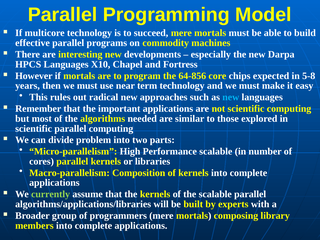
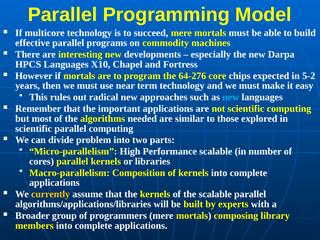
64-856: 64-856 -> 64-276 (192, 76)
5-8: 5-8 -> 5-2 (309, 76)
currently colour: light green -> yellow (51, 194)
